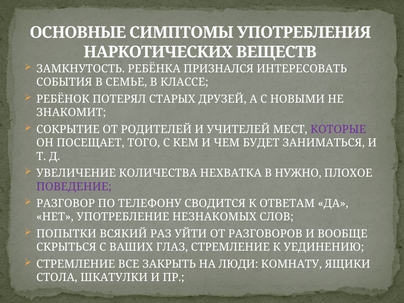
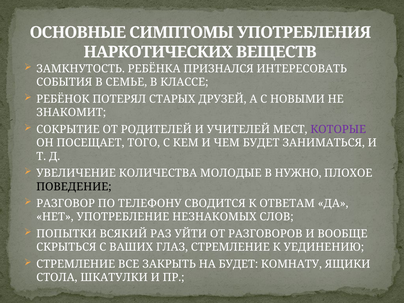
НЕХВАТКА: НЕХВАТКА -> МОЛОДЫЕ (231, 173)
ПОВЕДЕНИЕ colour: purple -> black (74, 187)
НА ЛЮДИ: ЛЮДИ -> БУДЕТ (238, 264)
